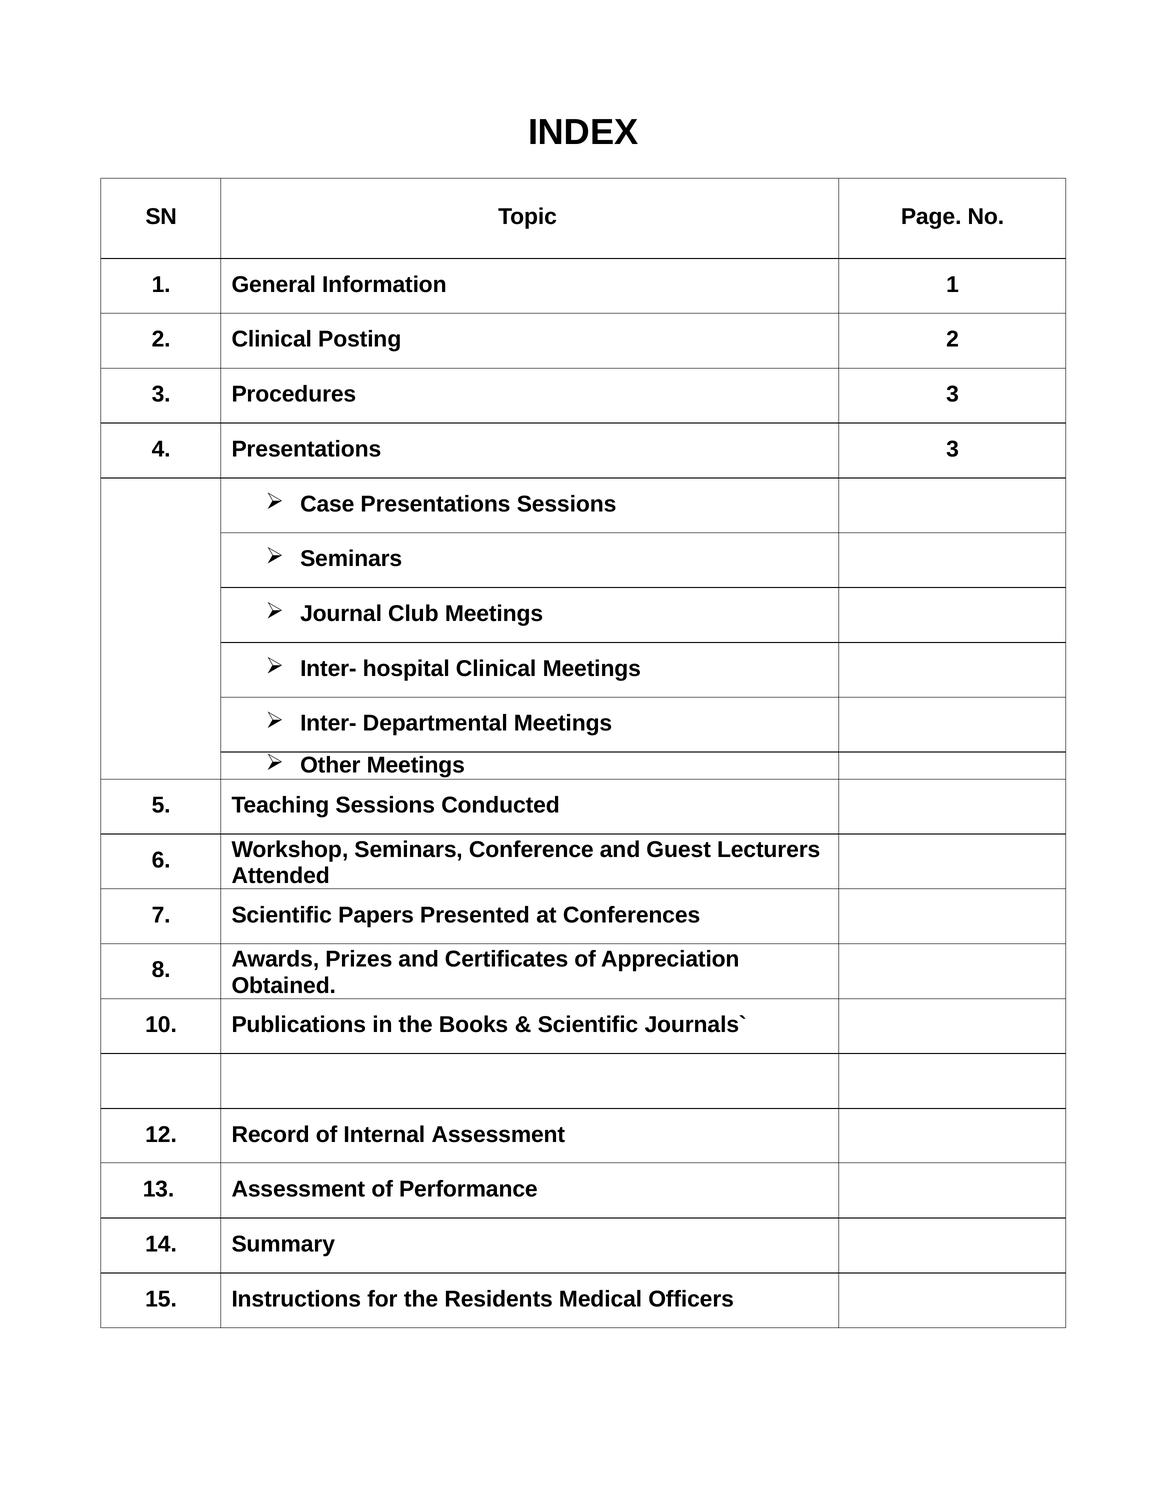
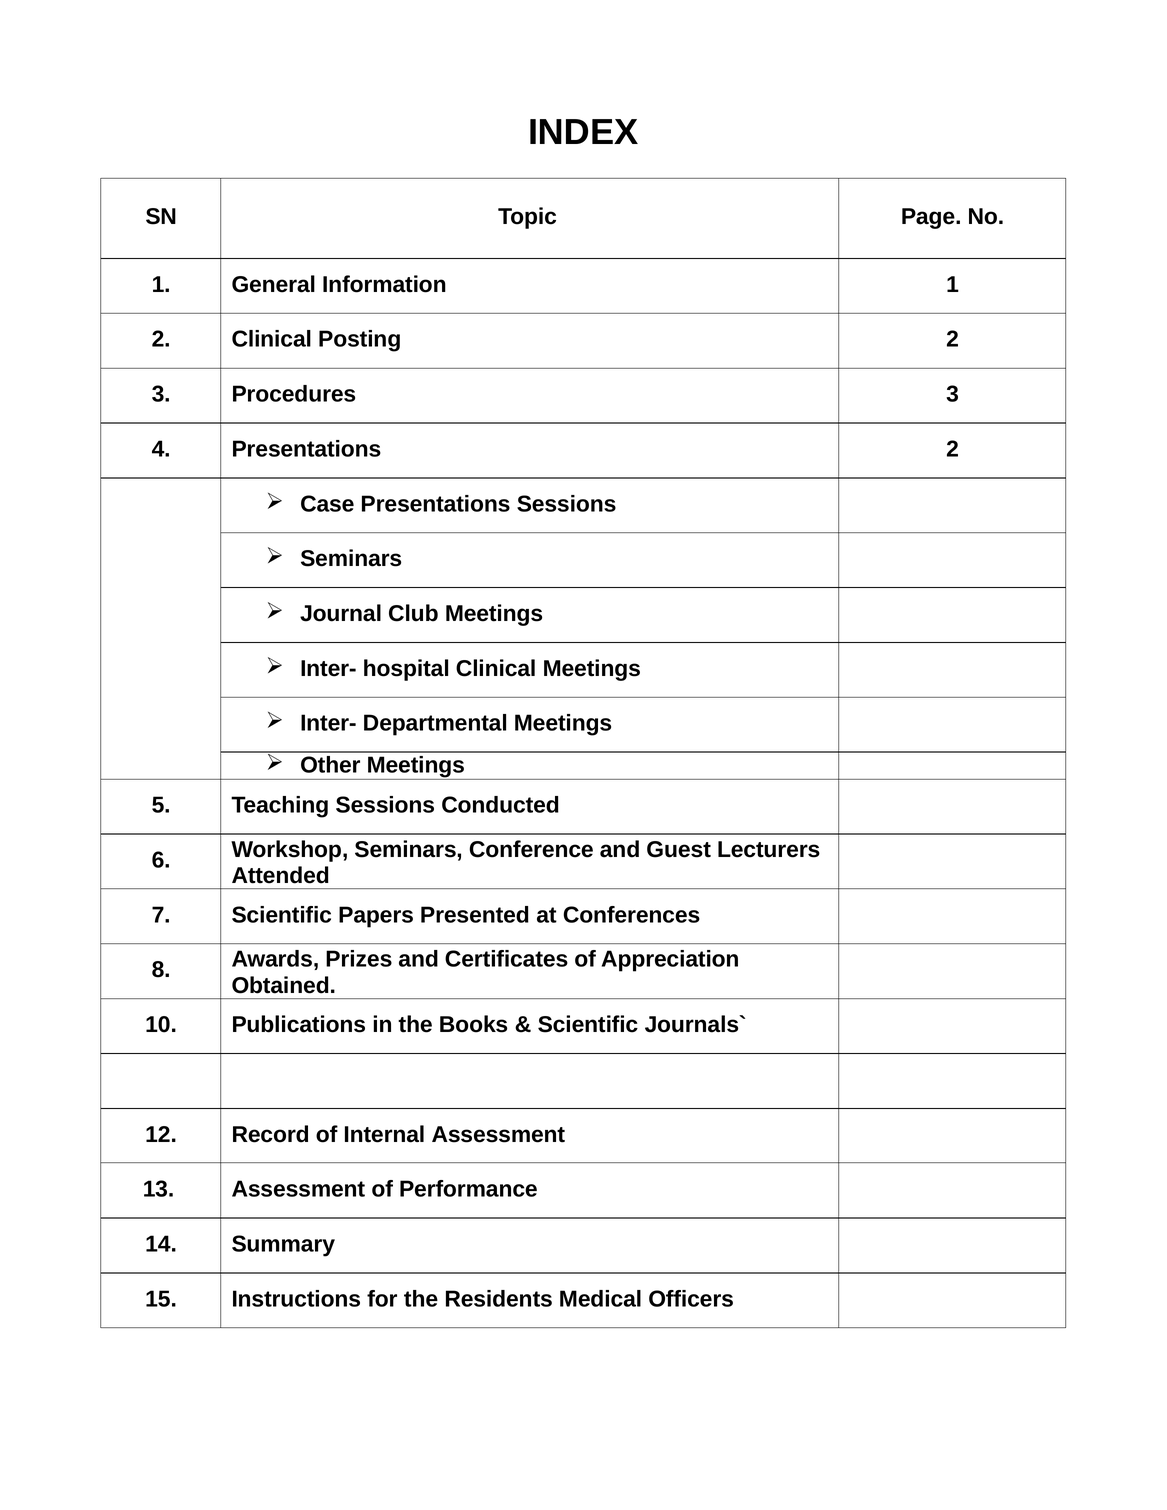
Presentations 3: 3 -> 2 (953, 449)
